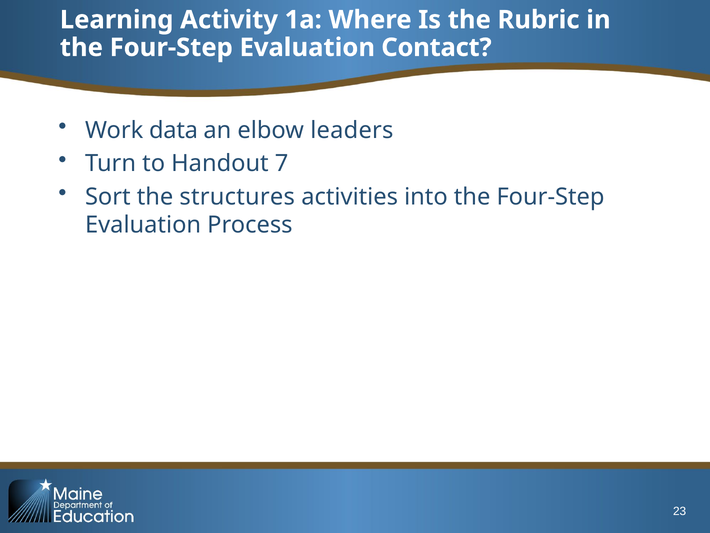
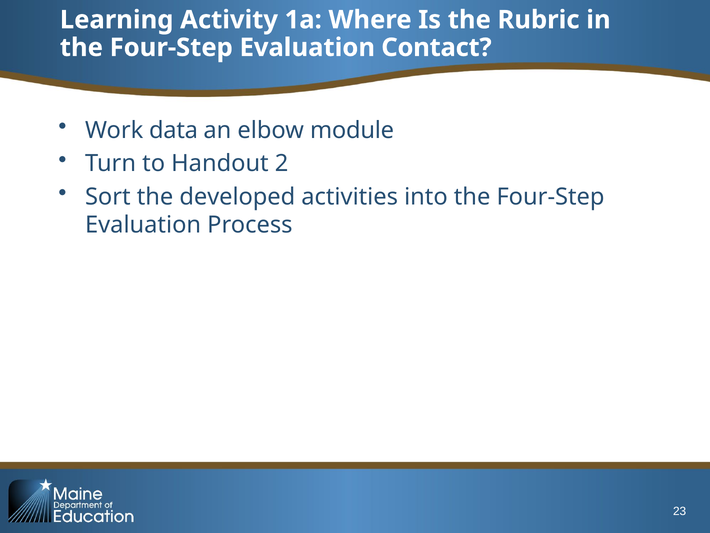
leaders: leaders -> module (352, 130)
7: 7 -> 2 (282, 163)
structures: structures -> developed (237, 197)
